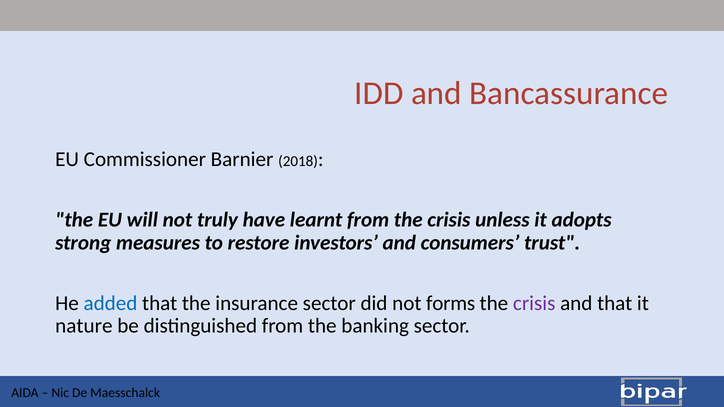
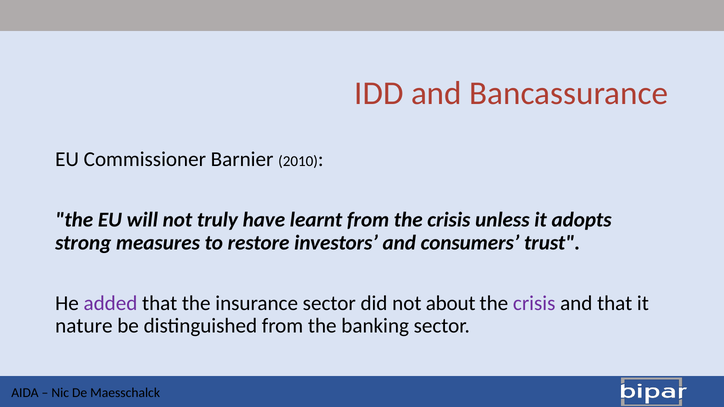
2018: 2018 -> 2010 (298, 161)
added colour: blue -> purple (110, 303)
forms: forms -> about (451, 303)
